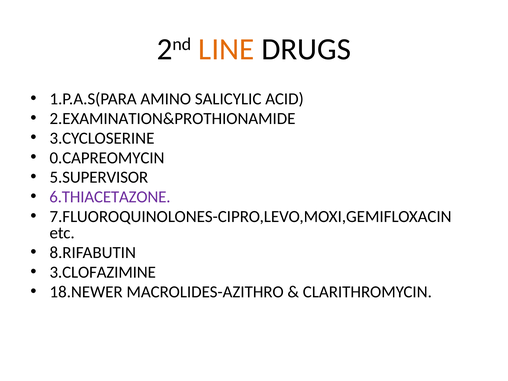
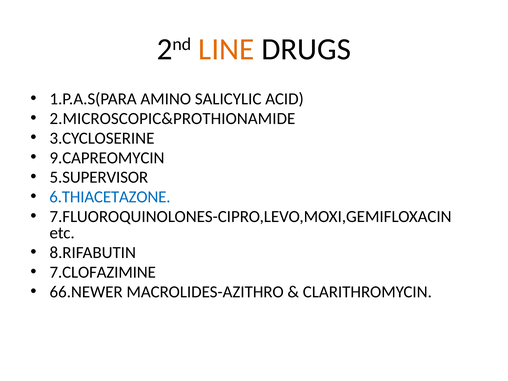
2.EXAMINATION&PROTHIONAMIDE: 2.EXAMINATION&PROTHIONAMIDE -> 2.MICROSCOPIC&PROTHIONAMIDE (172, 118)
0.CAPREOMYCIN: 0.CAPREOMYCIN -> 9.CAPREOMYCIN (107, 158)
6.THIACETAZONE colour: purple -> blue (110, 197)
3.CLOFAZIMINE: 3.CLOFAZIMINE -> 7.CLOFAZIMINE (103, 272)
18.NEWER: 18.NEWER -> 66.NEWER (86, 292)
